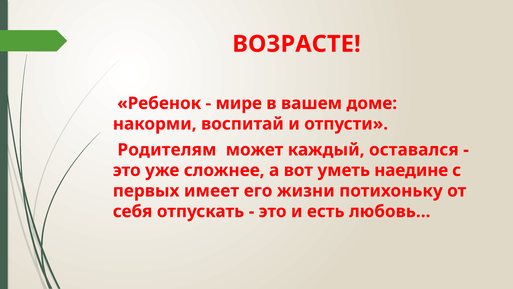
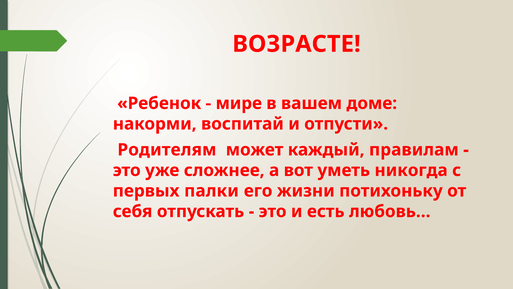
оставался: оставался -> правилам (414, 150)
наедине: наедине -> никогда (411, 170)
имеет: имеет -> палки (211, 191)
